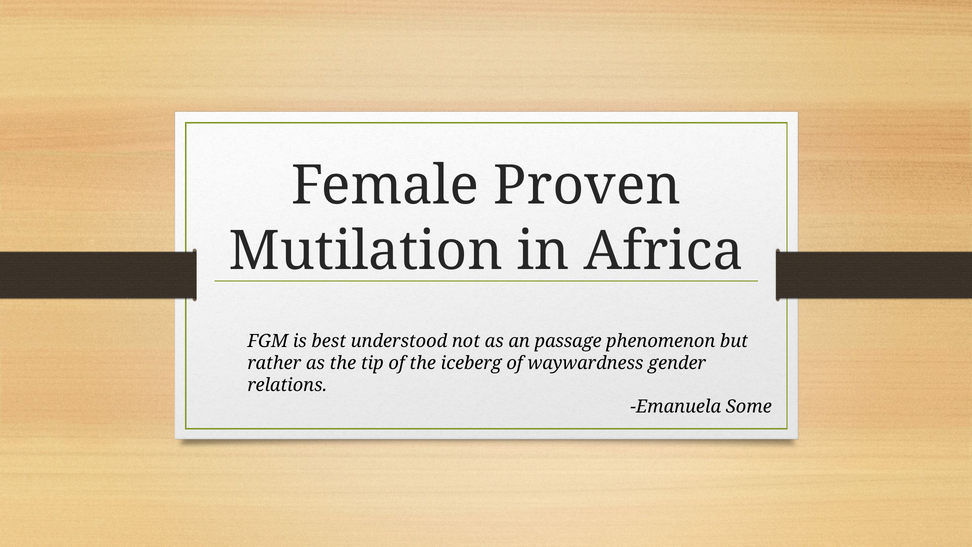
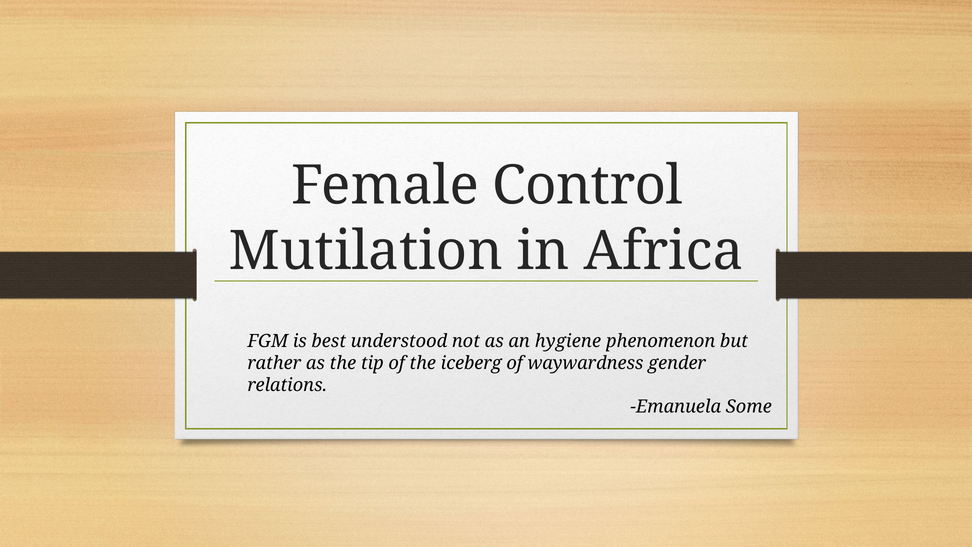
Proven: Proven -> Control (588, 186)
passage: passage -> hygiene (568, 341)
